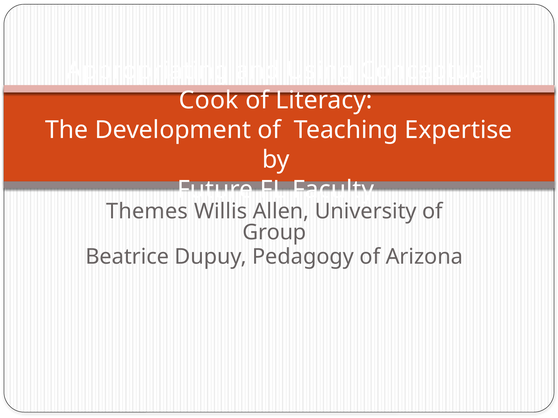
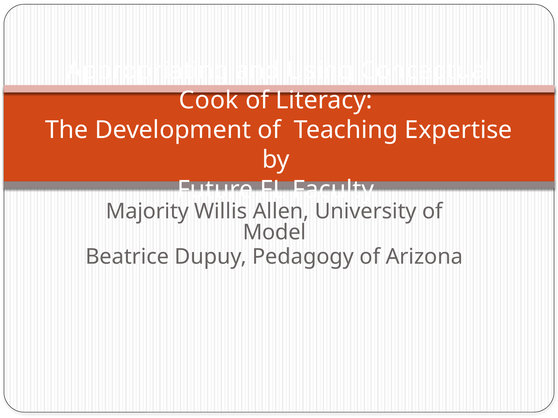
Themes: Themes -> Majority (147, 212)
Group: Group -> Model (274, 233)
